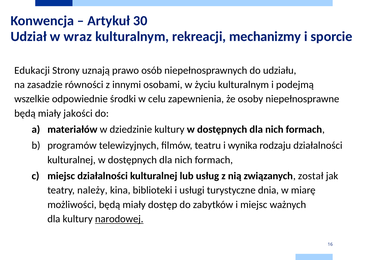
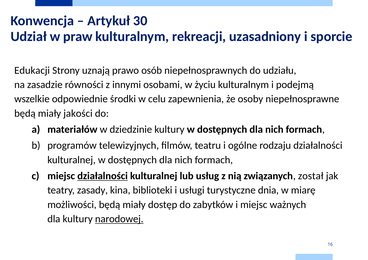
wraz: wraz -> praw (78, 36)
mechanizmy: mechanizmy -> uzasadniony (265, 36)
wynika: wynika -> ogólne (243, 146)
działalności underline: none -> present (103, 176)
należy: należy -> zasady (92, 190)
